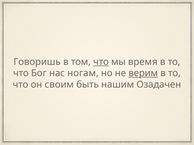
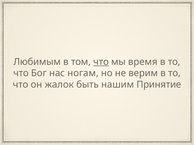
Говоришь: Говоришь -> Любимым (37, 62)
верим underline: present -> none (143, 73)
своим: своим -> жалок (59, 85)
Озадачен: Озадачен -> Принятие (159, 85)
